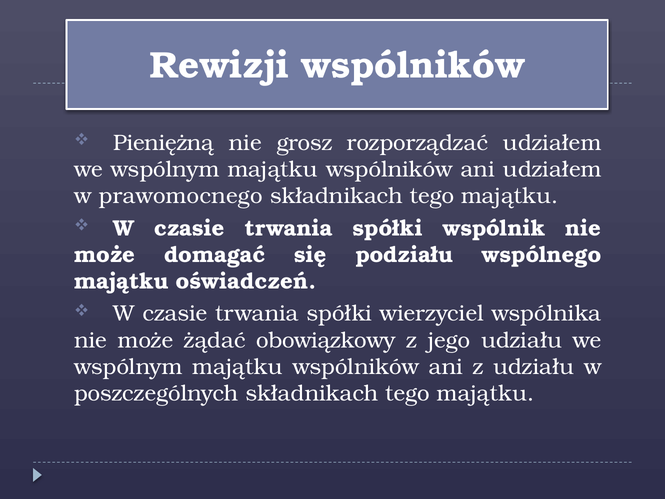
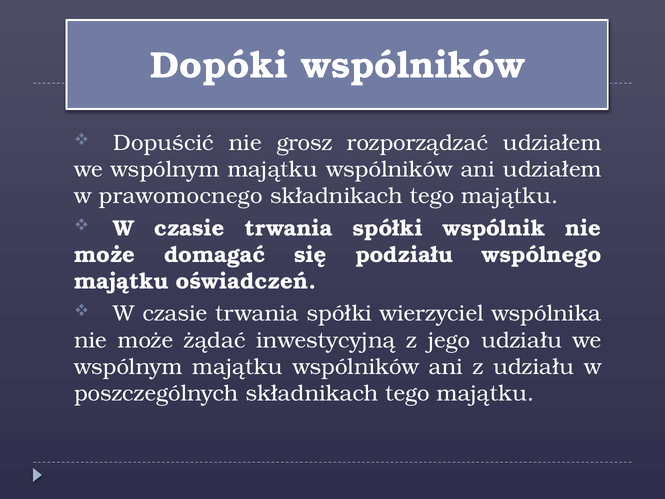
Rewizji: Rewizji -> Dopóki (219, 65)
Pieniężną: Pieniężną -> Dopuścić (164, 143)
obowiązkowy: obowiązkowy -> inwestycyjną (326, 340)
